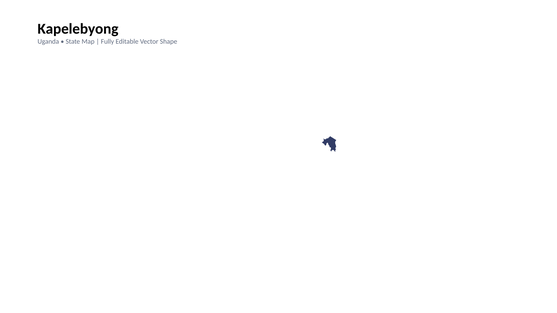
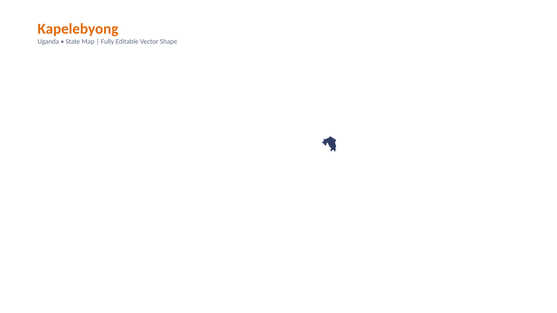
Kapelebyong colour: black -> orange (78, 29)
